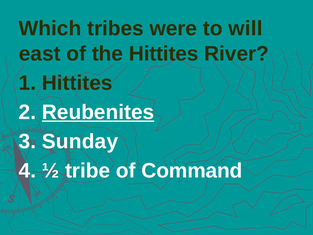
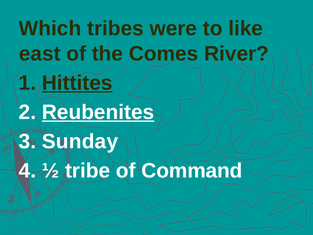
will: will -> like (246, 29)
the Hittites: Hittites -> Comes (164, 54)
Hittites underline: none -> present (77, 83)
